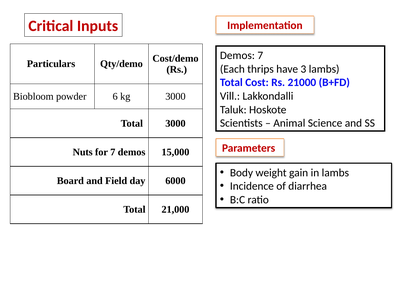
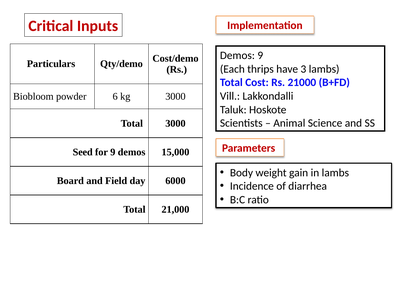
Demos 7: 7 -> 9 (260, 56)
Nuts: Nuts -> Seed (83, 152)
for 7: 7 -> 9 (113, 152)
